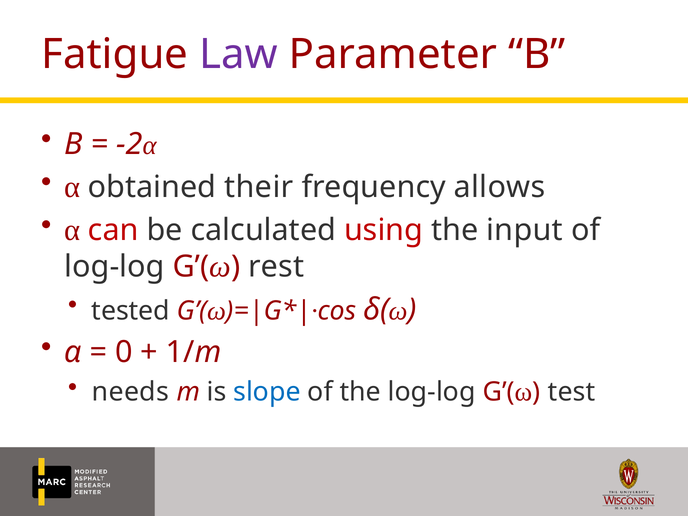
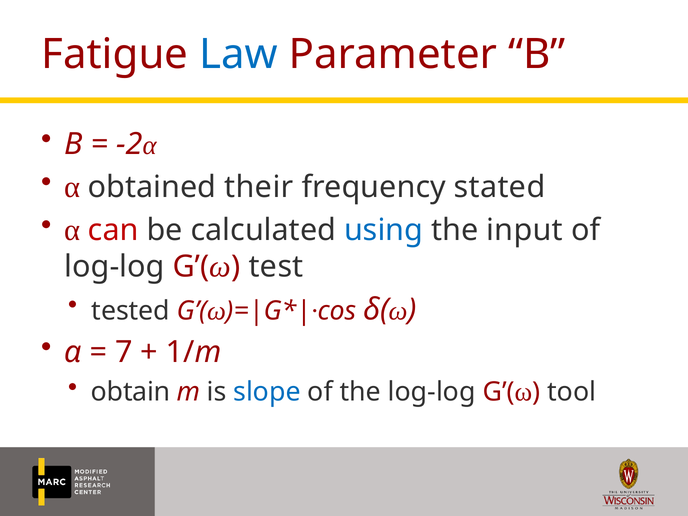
Law colour: purple -> blue (238, 54)
allows: allows -> stated (500, 187)
using colour: red -> blue (384, 230)
rest: rest -> test (276, 267)
0: 0 -> 7 (124, 352)
needs: needs -> obtain (131, 392)
test: test -> tool (572, 392)
